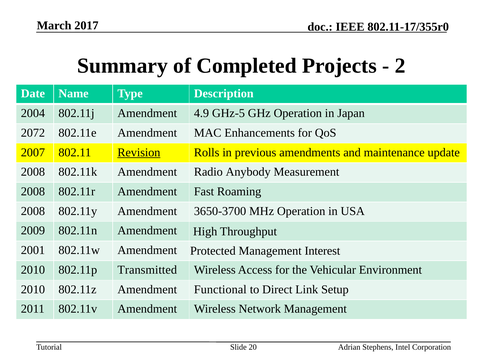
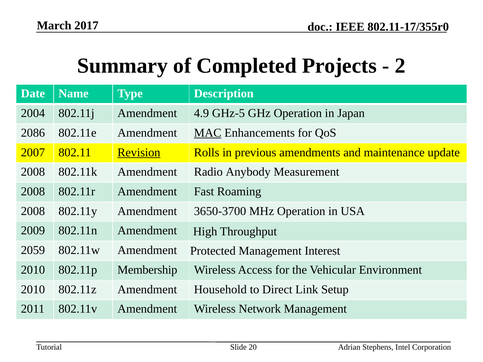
2072: 2072 -> 2086 (33, 133)
MAC underline: none -> present (208, 133)
2001: 2001 -> 2059 (33, 250)
Transmitted: Transmitted -> Membership (147, 270)
Functional: Functional -> Household (220, 290)
